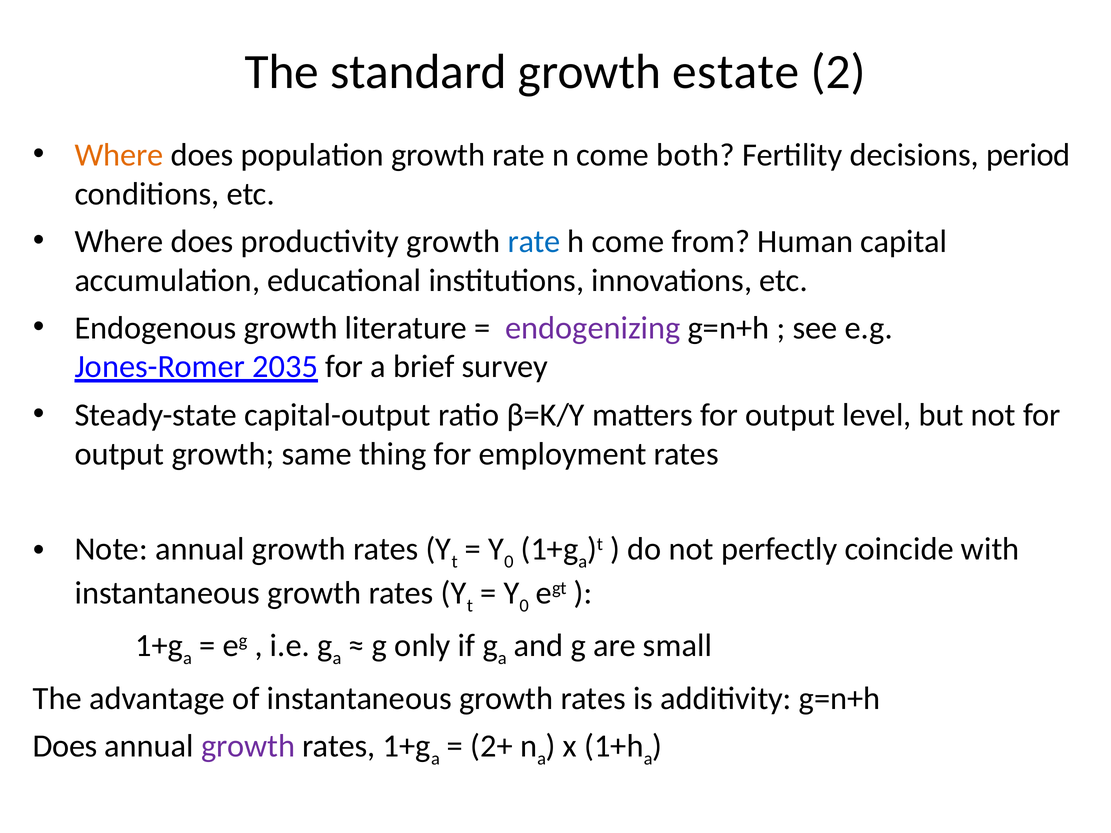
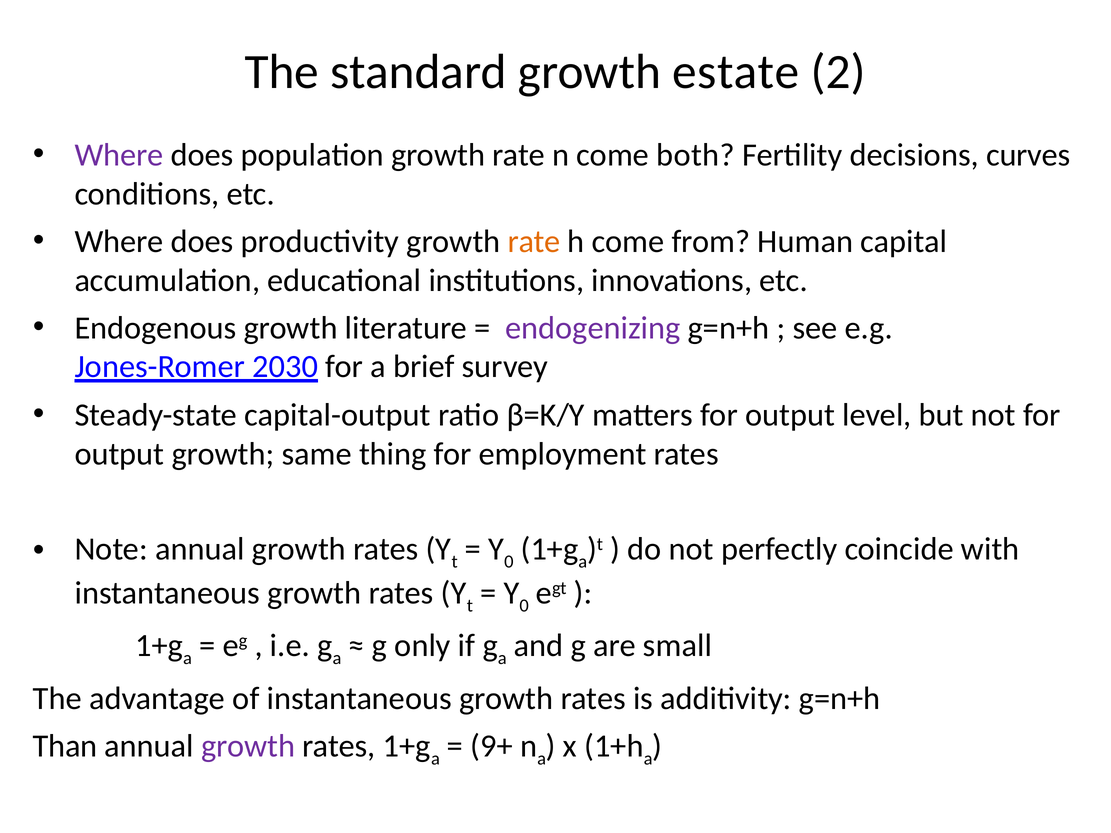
Where colour: orange -> purple (119, 155)
period: period -> curves (1028, 155)
rate colour: blue -> orange (534, 242)
2035: 2035 -> 2030 (285, 367)
Does: Does -> Than (65, 746)
2+: 2+ -> 9+ (492, 746)
